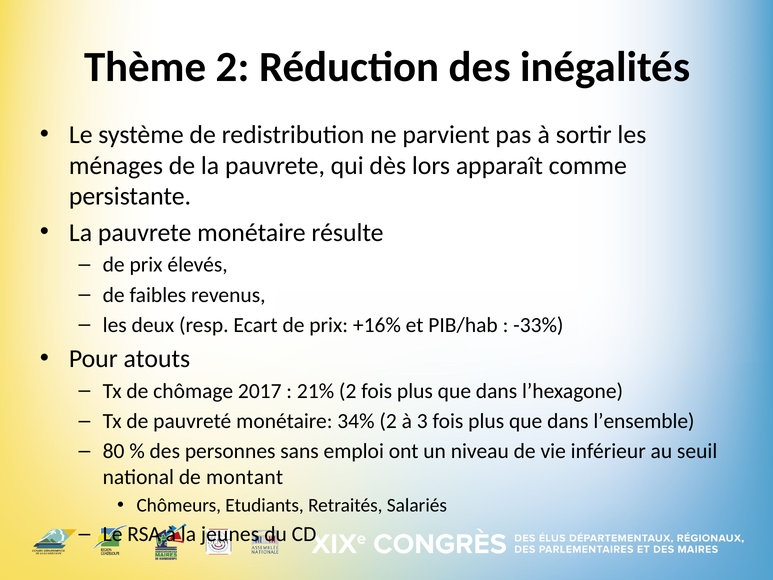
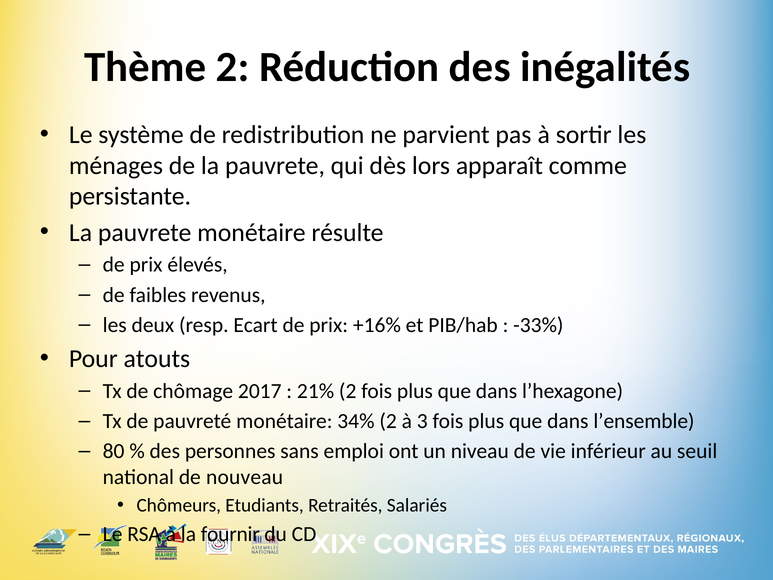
montant: montant -> nouveau (245, 477)
jeunes: jeunes -> fournir (230, 534)
